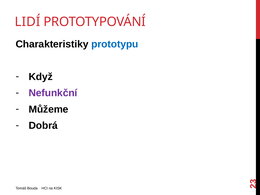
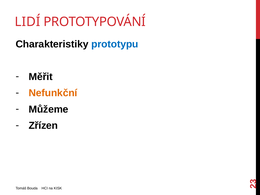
Když: Když -> Měřit (41, 77)
Nefunkční colour: purple -> orange (53, 93)
Dobrá: Dobrá -> Zřízen (43, 126)
